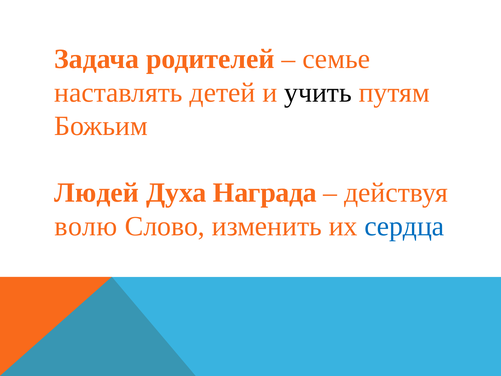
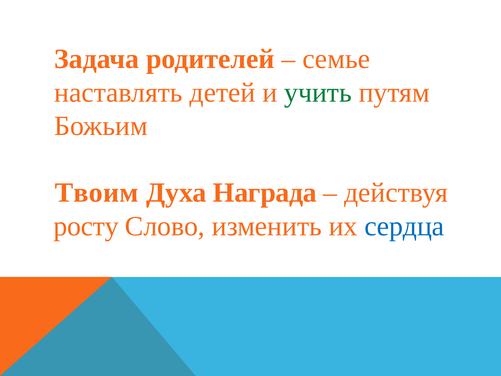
учить colour: black -> green (318, 92)
Людей: Людей -> Твоим (97, 193)
волю: волю -> росту (86, 226)
